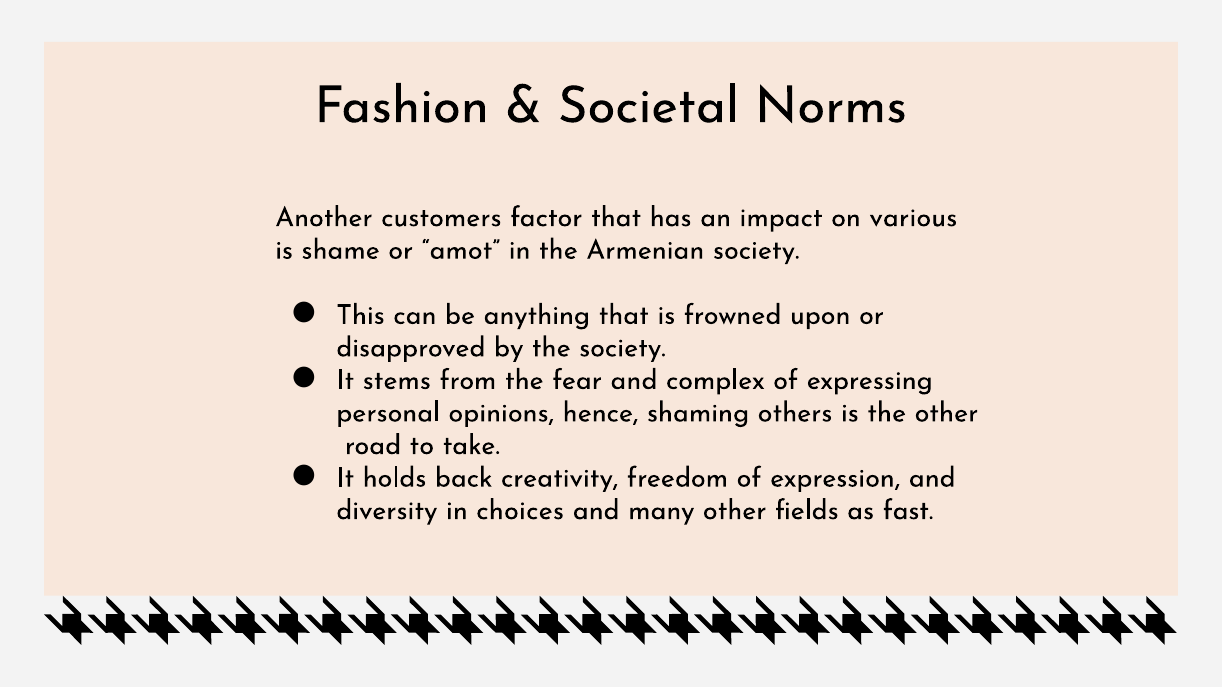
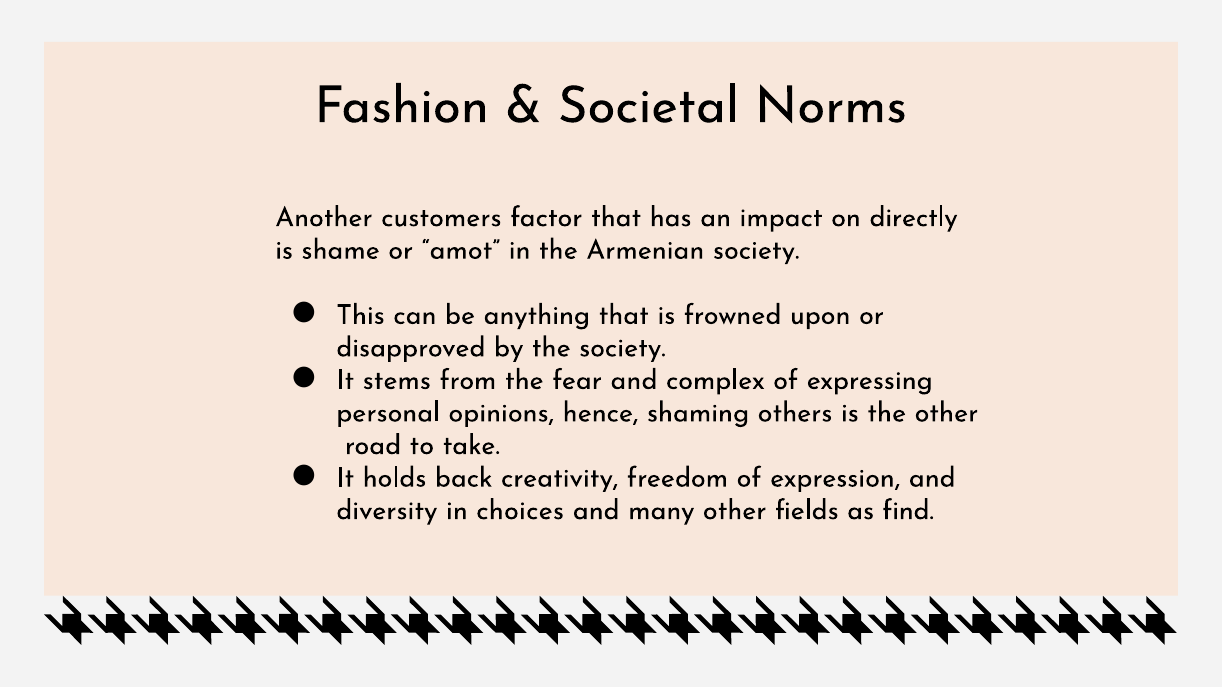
various: various -> directly (914, 217)
fast: fast -> find (908, 510)
